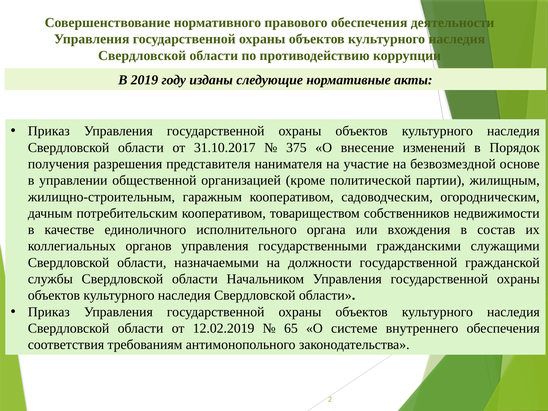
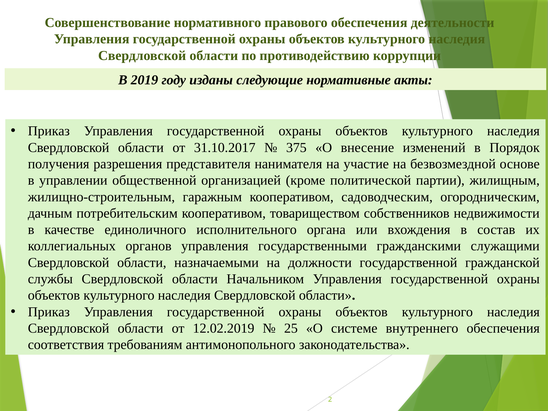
65: 65 -> 25 (291, 328)
